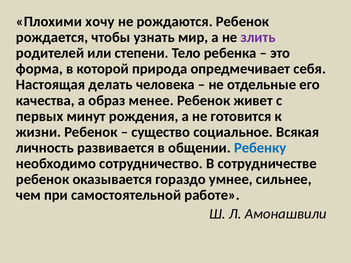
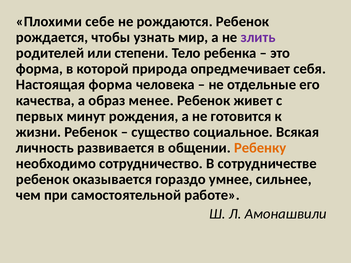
хочу: хочу -> себе (100, 22)
Настоящая делать: делать -> форма (111, 85)
Ребенку colour: blue -> orange (260, 148)
